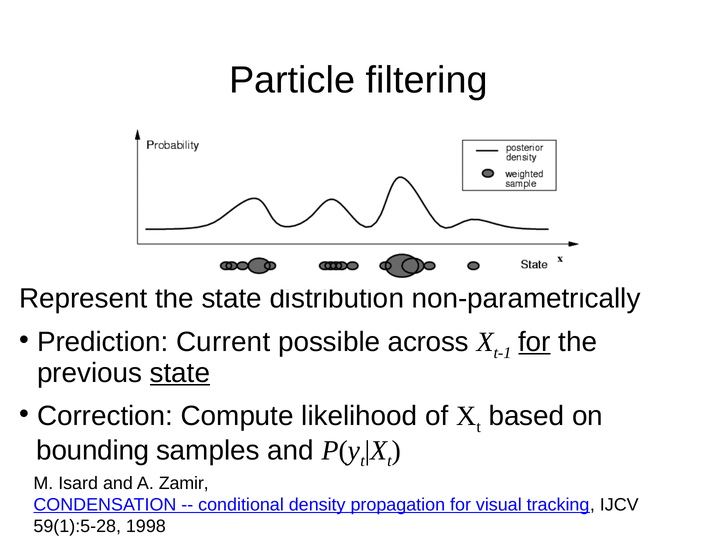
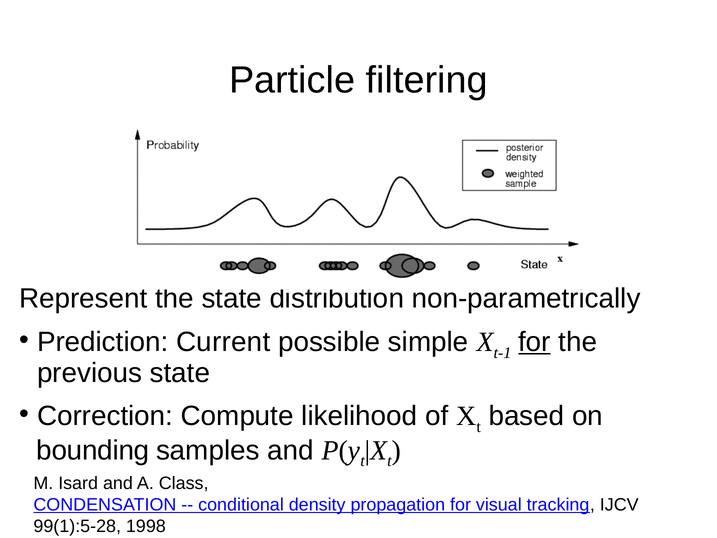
across: across -> simple (428, 342)
state underline: present -> none (180, 373)
Zamir: Zamir -> Class (184, 483)
59(1):5-28: 59(1):5-28 -> 99(1):5-28 (77, 526)
